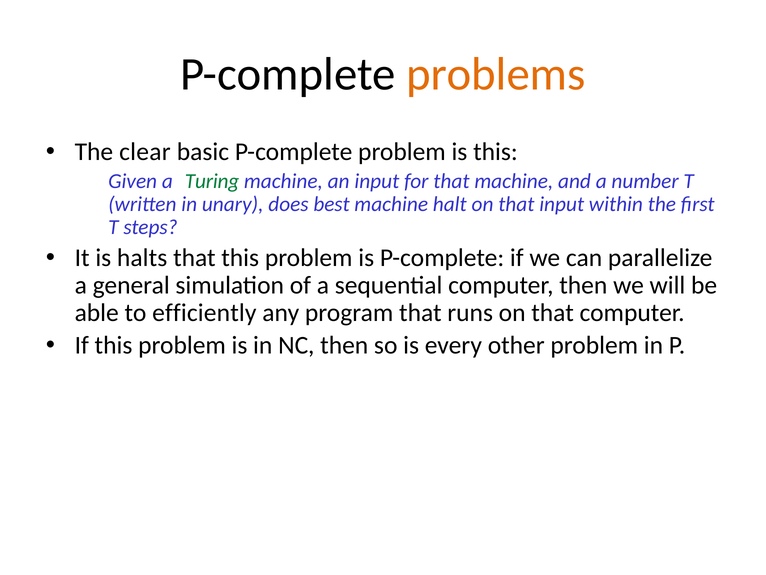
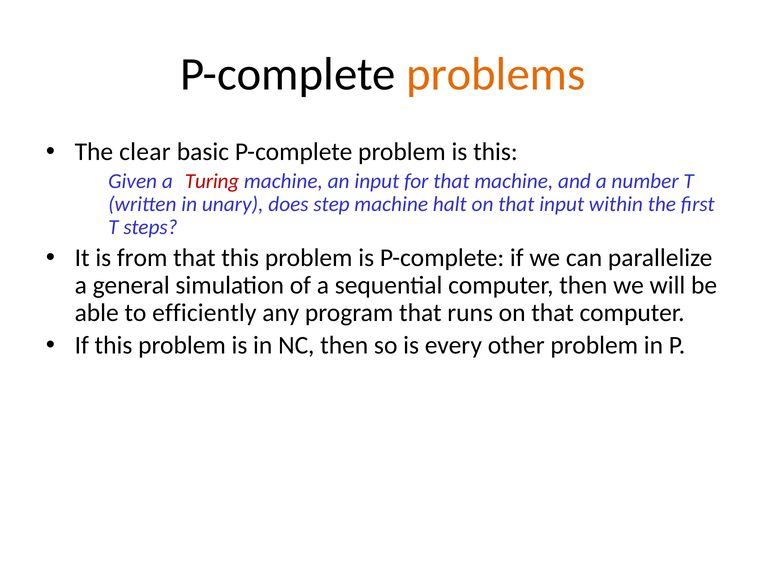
Turing colour: green -> red (212, 181)
best: best -> step (332, 204)
halts: halts -> from (142, 257)
